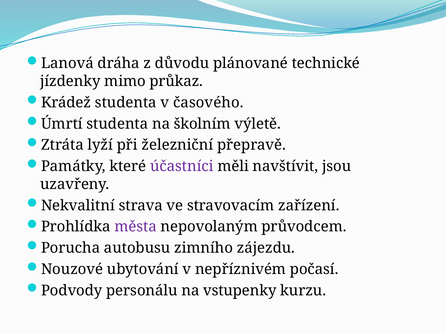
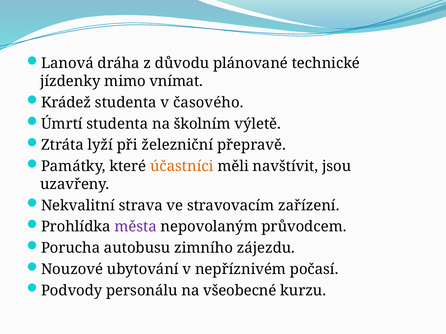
průkaz: průkaz -> vnímat (176, 81)
účastníci colour: purple -> orange (182, 167)
vstupenky: vstupenky -> všeobecné (240, 291)
